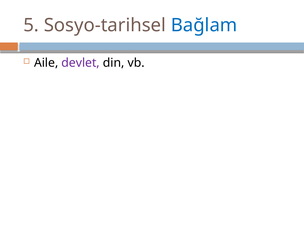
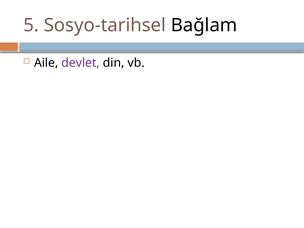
Bağlam colour: blue -> black (204, 25)
